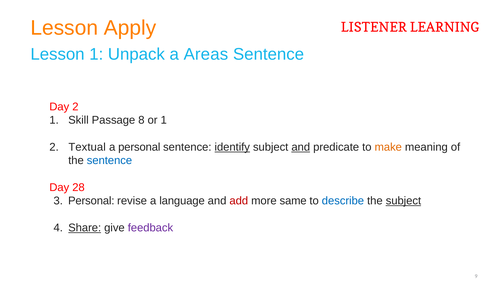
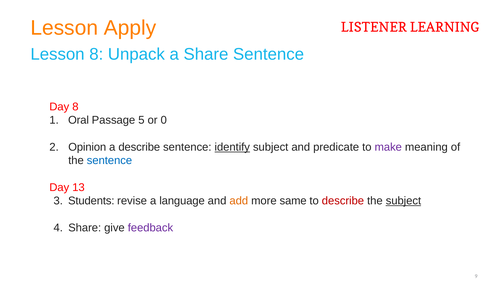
Lesson 1: 1 -> 8 (96, 54)
a Areas: Areas -> Share (206, 54)
Day 2: 2 -> 8 (75, 106)
Skill: Skill -> Oral (79, 120)
8: 8 -> 5 (141, 120)
or 1: 1 -> 0 (164, 120)
Textual: Textual -> Opinion (87, 147)
a personal: personal -> describe (139, 147)
and underline: present -> none (301, 147)
make colour: orange -> purple (388, 147)
28: 28 -> 13 (78, 187)
Personal: Personal -> Students (91, 201)
add colour: red -> orange (239, 201)
describe colour: blue -> red (343, 201)
Share underline: present -> none (85, 227)
